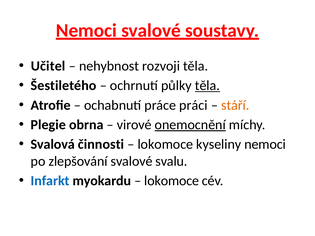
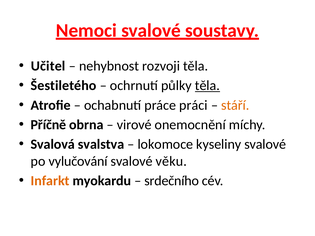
Plegie: Plegie -> Příčně (48, 125)
onemocnění underline: present -> none (190, 125)
činnosti: činnosti -> svalstva (101, 145)
kyseliny nemoci: nemoci -> svalové (265, 145)
zlepšování: zlepšování -> vylučování (78, 161)
svalu: svalu -> věku (171, 161)
Infarkt colour: blue -> orange (50, 181)
lokomoce: lokomoce -> srdečního (172, 181)
